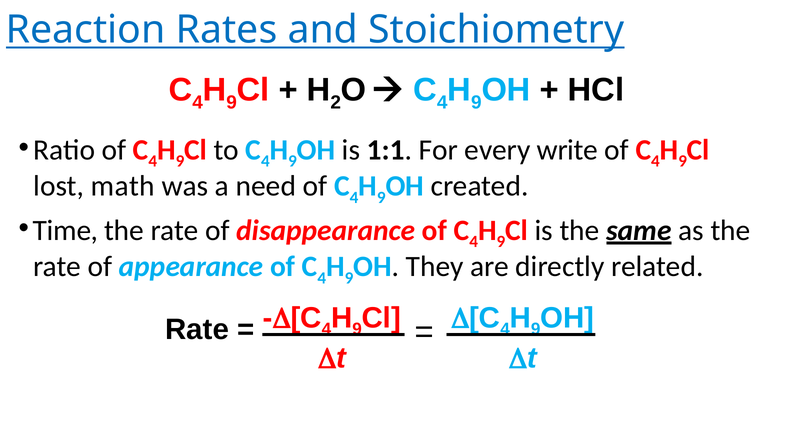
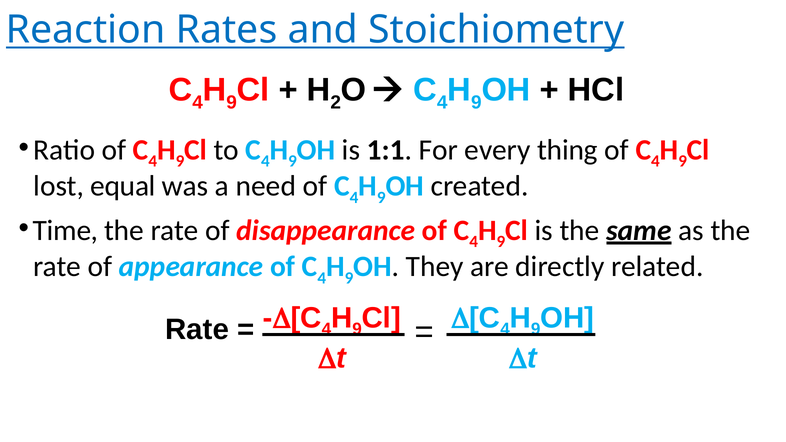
write: write -> thing (567, 150)
math: math -> equal (123, 186)
